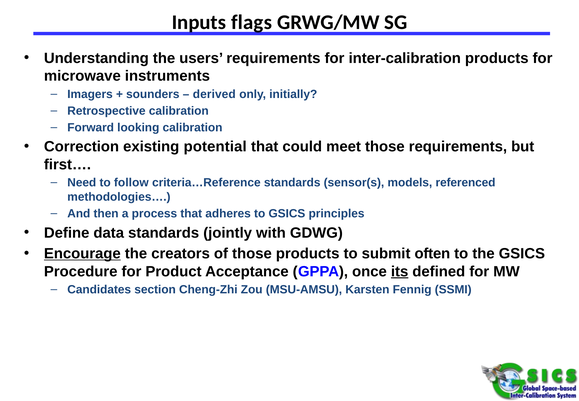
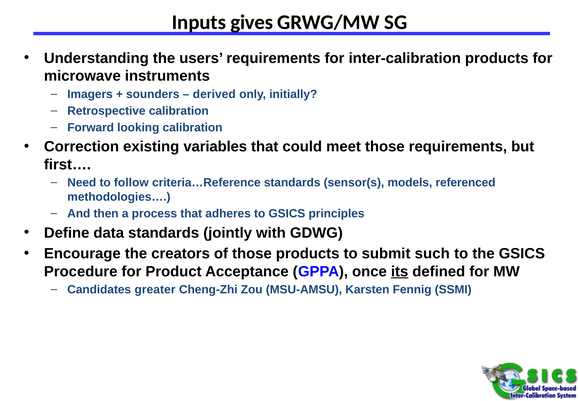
flags: flags -> gives (252, 22)
potential: potential -> variables (215, 147)
Encourage underline: present -> none (82, 254)
often: often -> such (432, 254)
section: section -> greater (155, 290)
